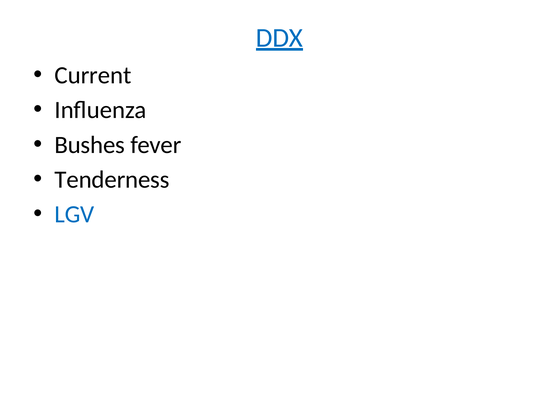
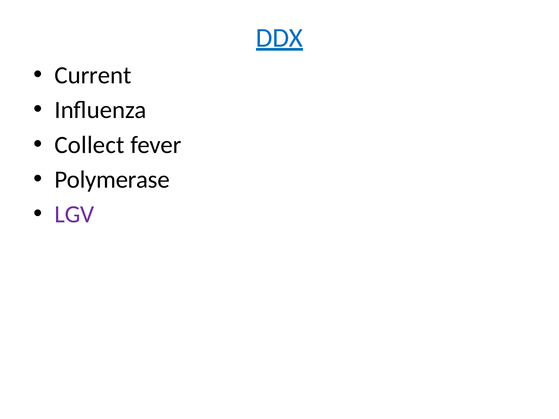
Bushes: Bushes -> Collect (90, 145)
Tenderness: Tenderness -> Polymerase (112, 180)
LGV colour: blue -> purple (74, 215)
